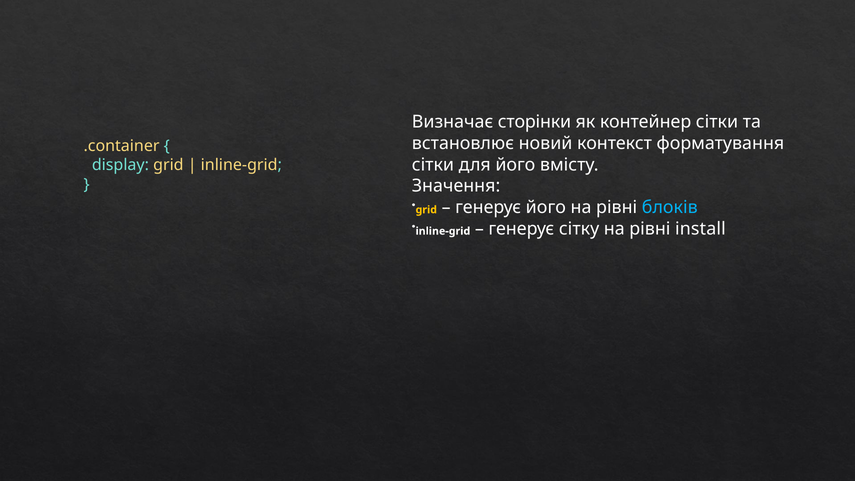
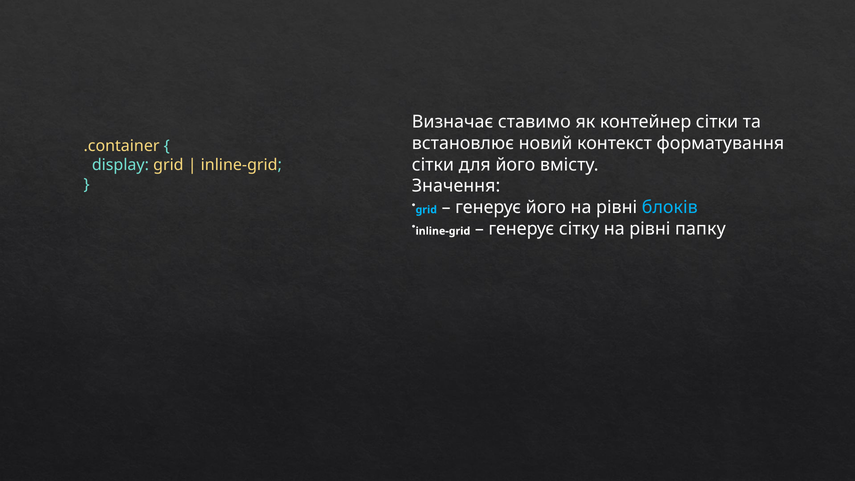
сторінки: сторінки -> ставимо (534, 122)
grid colour: yellow -> light blue (426, 210)
install: install -> папку (700, 229)
